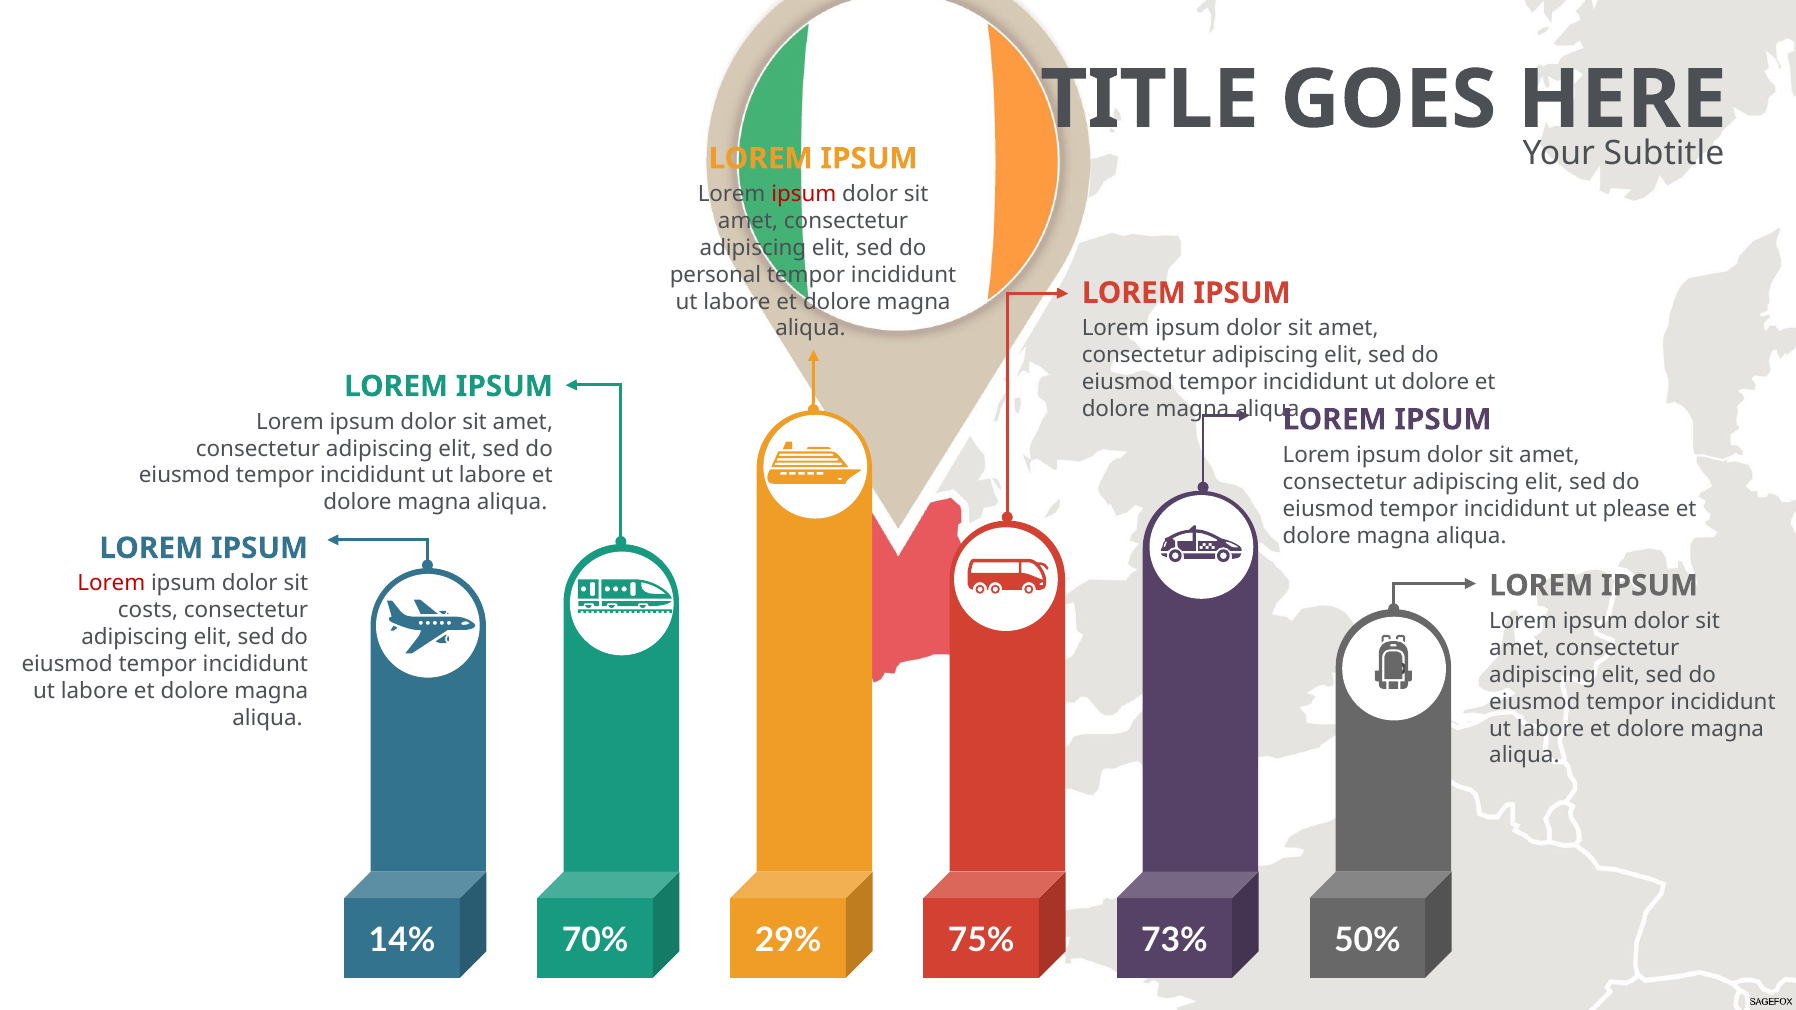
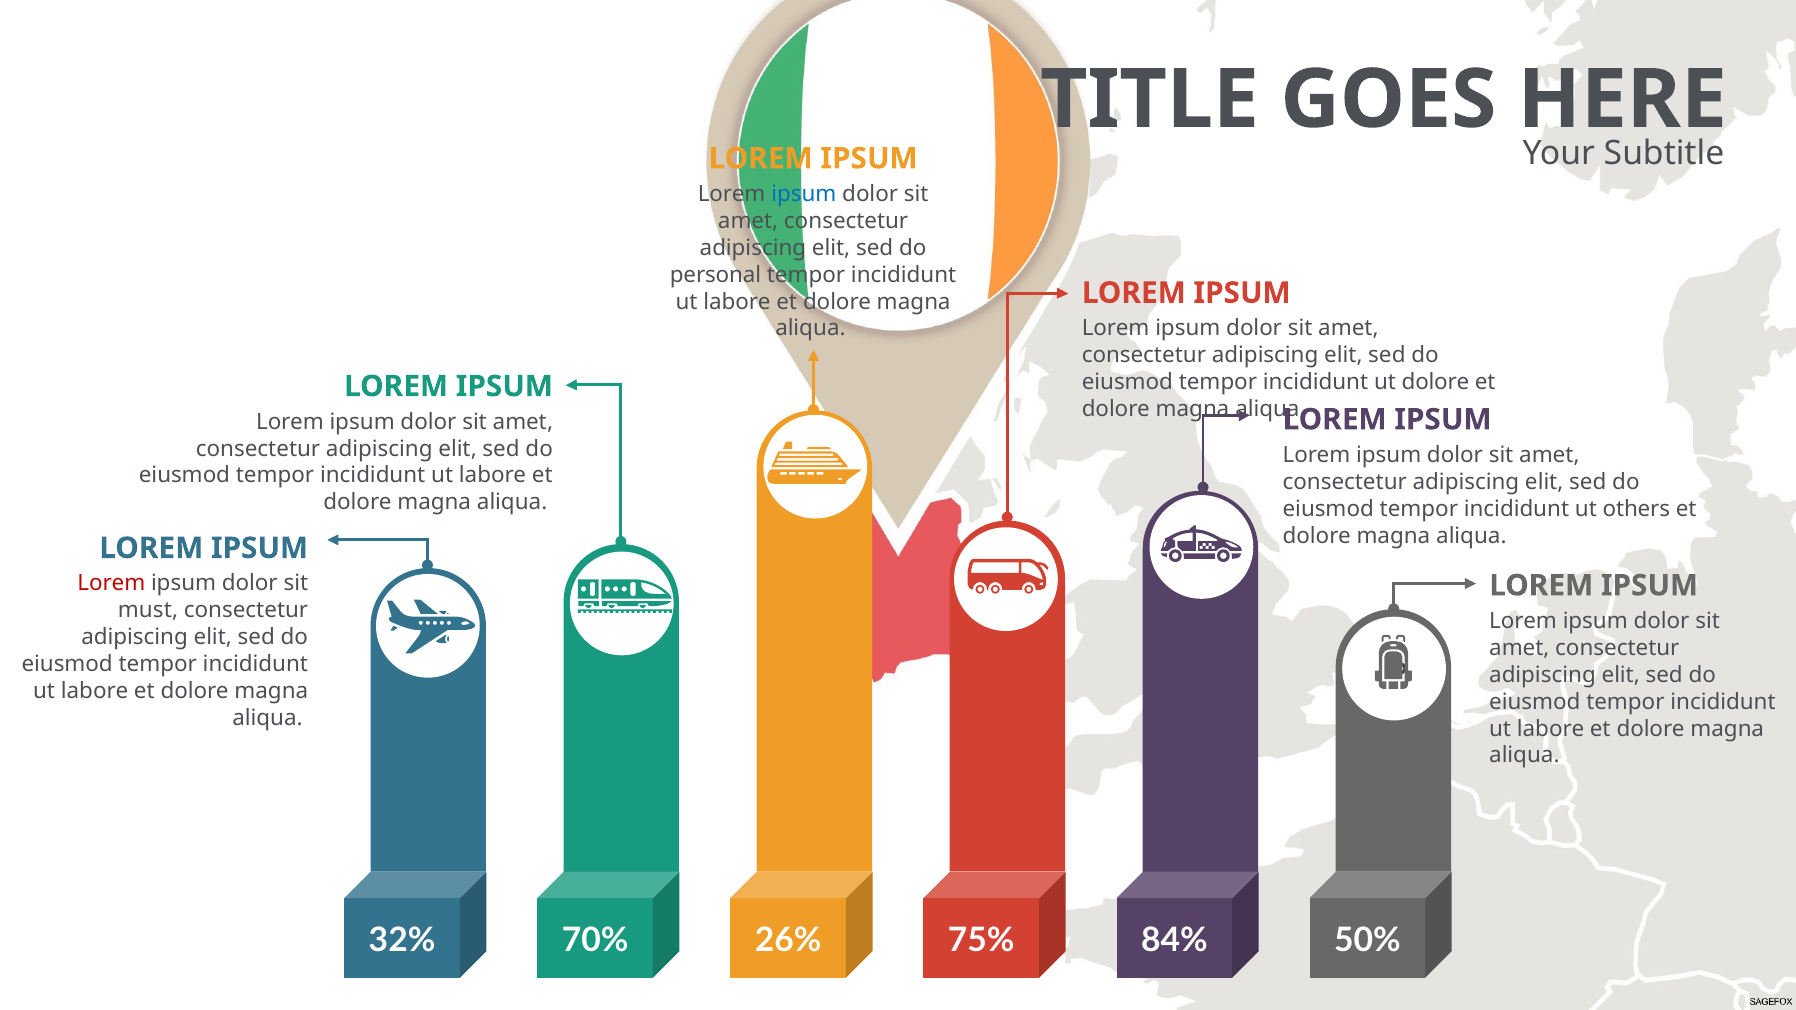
ipsum colour: red -> blue (804, 194)
please: please -> others (1636, 509)
costs: costs -> must (148, 611)
14%: 14% -> 32% (402, 941)
29%: 29% -> 26% (788, 941)
73%: 73% -> 84% (1174, 941)
